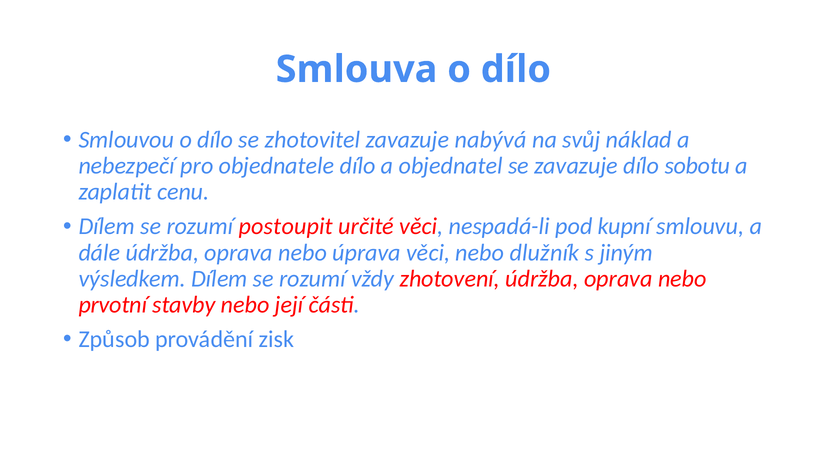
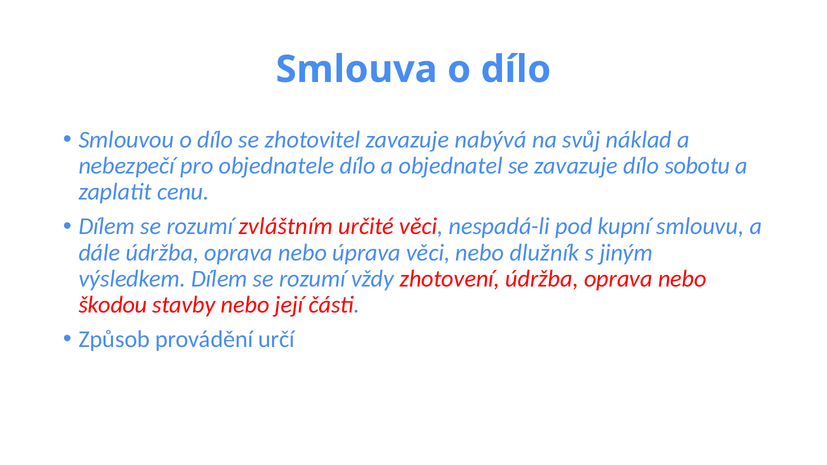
postoupit: postoupit -> zvláštním (286, 227)
prvotní: prvotní -> škodou (113, 305)
zisk: zisk -> určí (277, 339)
